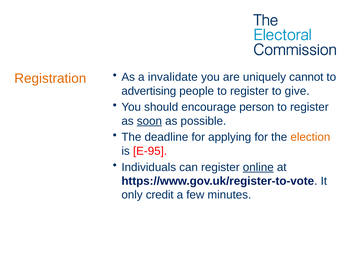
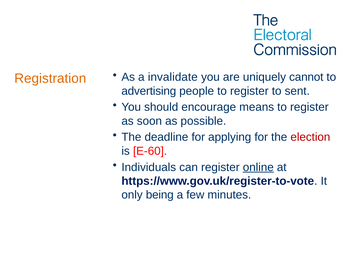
give: give -> sent (297, 91)
person: person -> means (257, 107)
soon underline: present -> none (149, 121)
election colour: orange -> red (310, 137)
E-95: E-95 -> E-60 (150, 151)
credit: credit -> being (160, 195)
